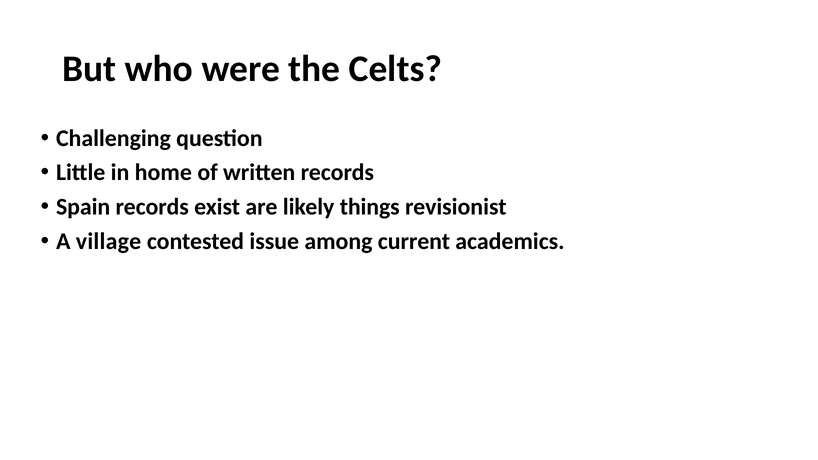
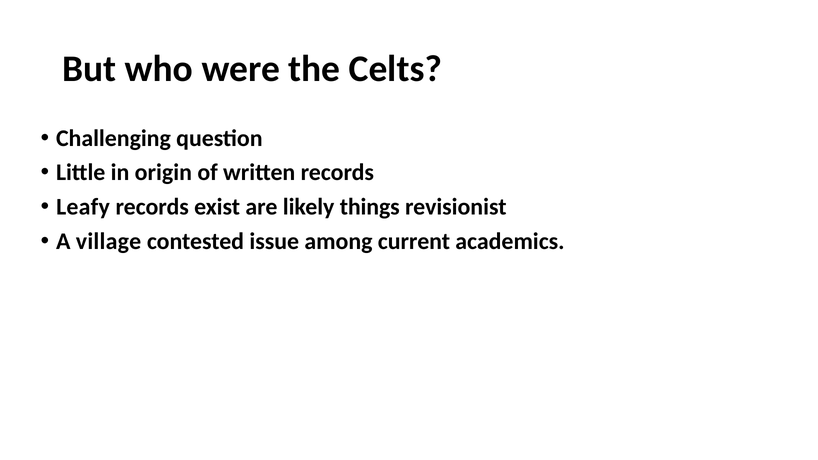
home: home -> origin (163, 173)
Spain: Spain -> Leafy (83, 207)
